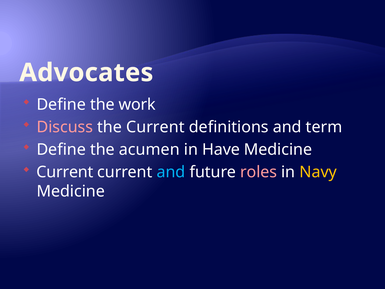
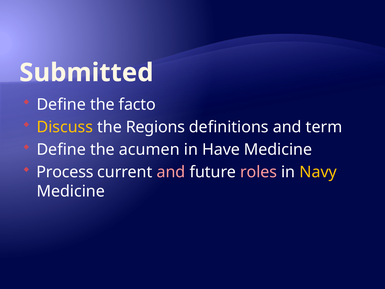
Advocates: Advocates -> Submitted (86, 73)
work: work -> facto (137, 104)
Discuss colour: pink -> yellow (65, 127)
the Current: Current -> Regions (155, 127)
Current: Current -> Process (65, 172)
and colour: light blue -> pink (171, 172)
